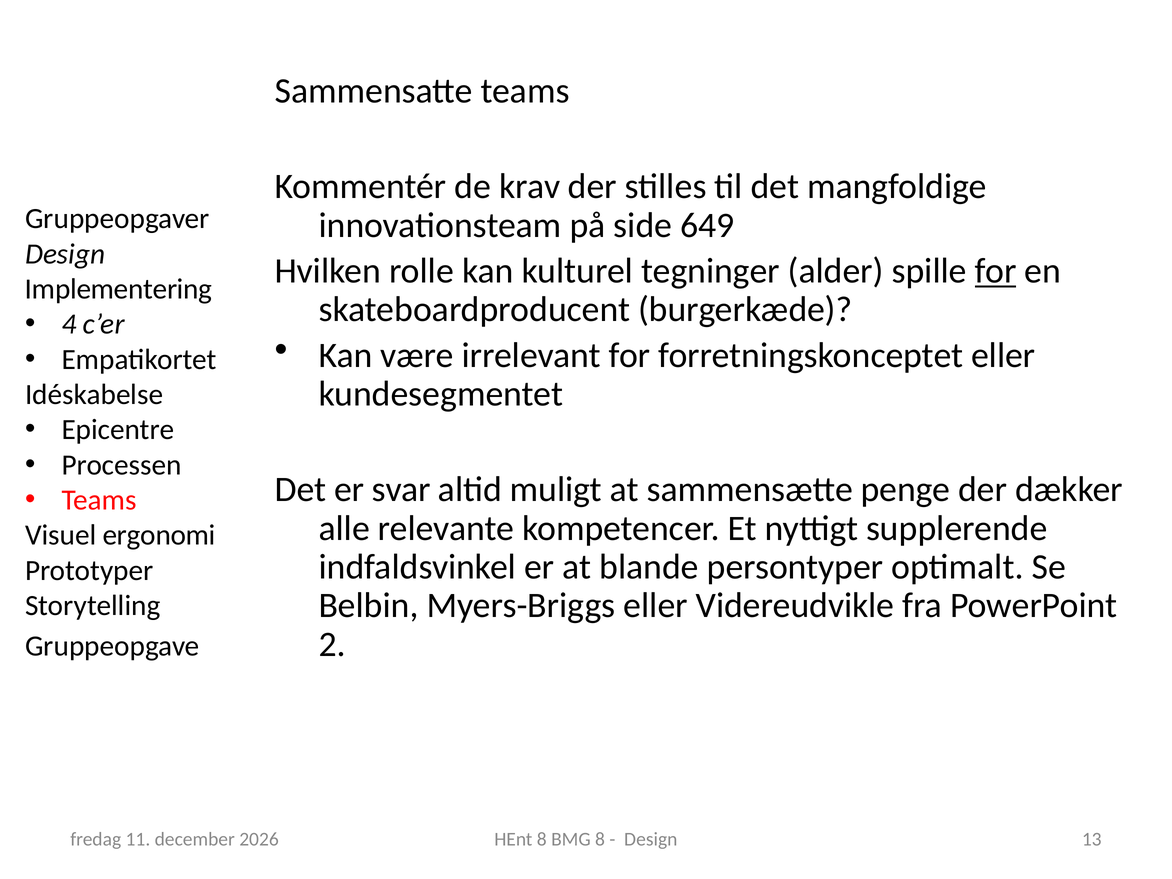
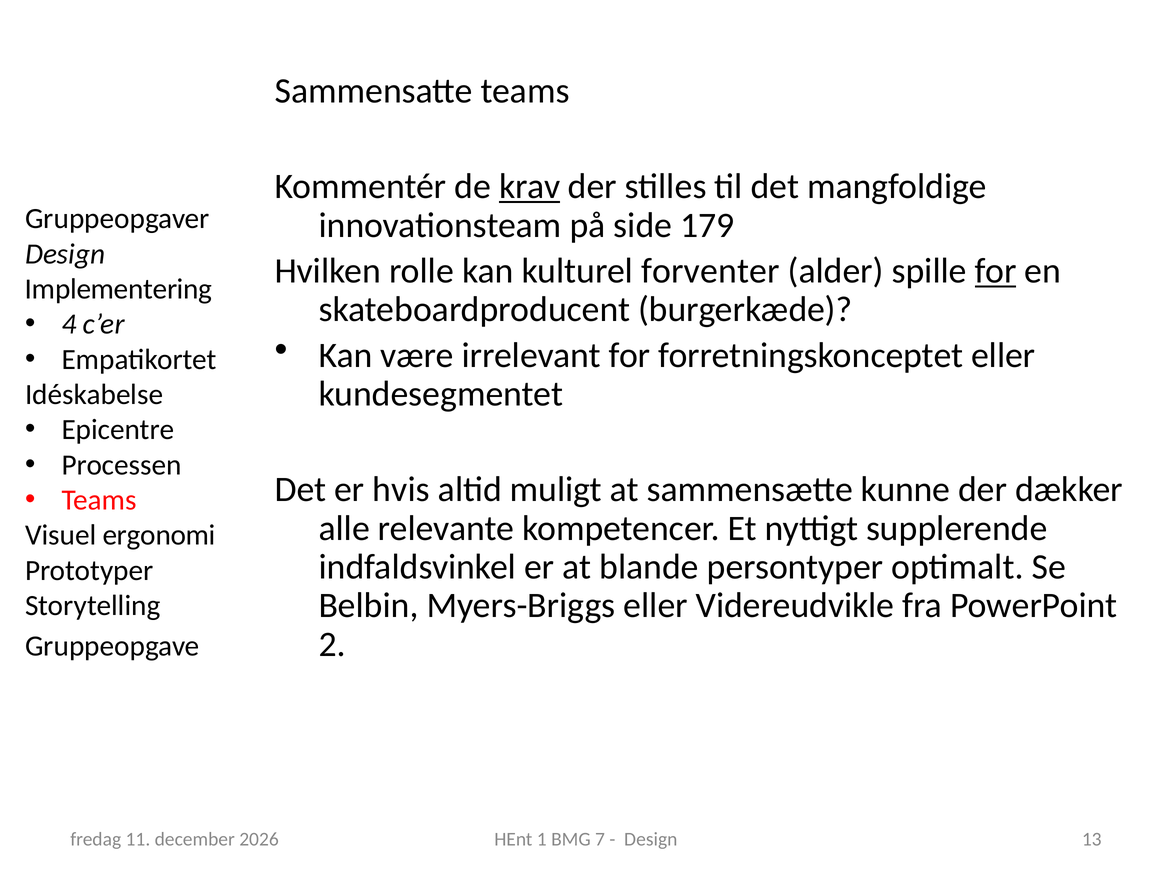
krav underline: none -> present (530, 187)
649: 649 -> 179 (707, 225)
tegninger: tegninger -> forventer (710, 271)
svar: svar -> hvis (401, 490)
penge: penge -> kunne (906, 490)
HEnt 8: 8 -> 1 (542, 839)
BMG 8: 8 -> 7 (600, 839)
